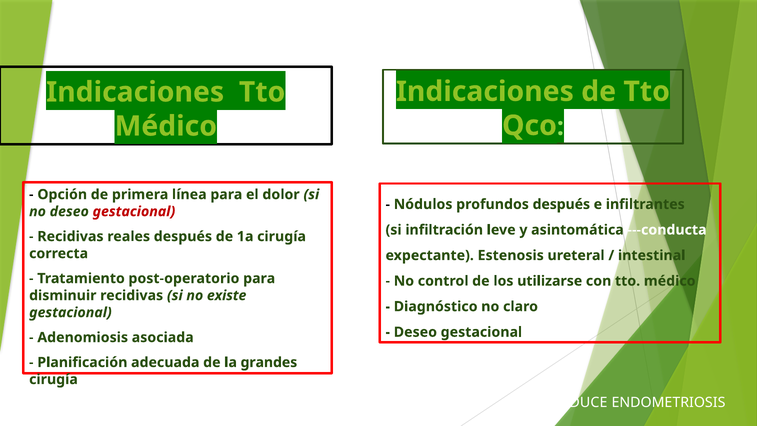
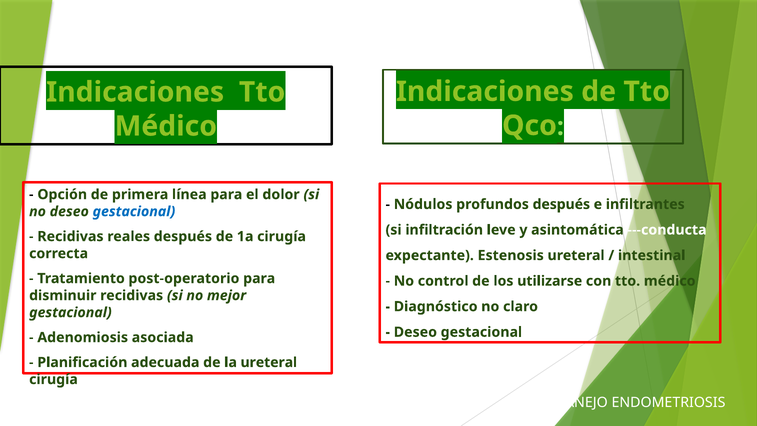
gestacional colour: red -> blue (134, 211)
existe: existe -> mejor (227, 295)
la grandes: grandes -> ureteral (269, 362)
REDUCE: REDUCE -> MANEJO (580, 403)
